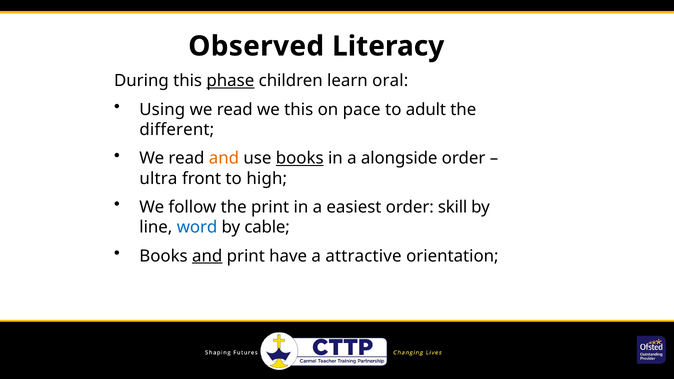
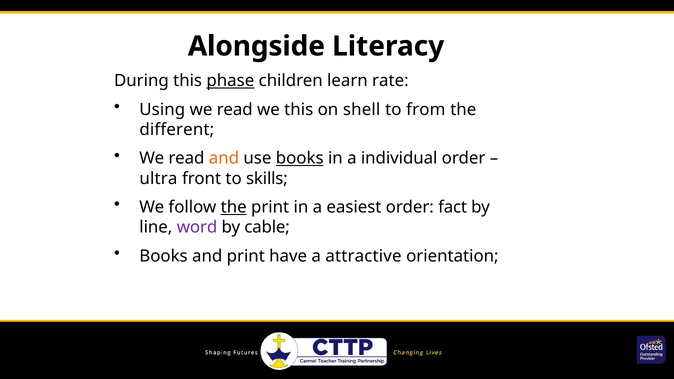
Observed: Observed -> Alongside (256, 46)
oral: oral -> rate (390, 81)
pace: pace -> shell (362, 109)
adult: adult -> from (426, 109)
alongside: alongside -> individual (399, 158)
high: high -> skills (267, 179)
the underline: none -> present (234, 207)
skill: skill -> fact (453, 207)
word colour: blue -> purple (197, 227)
and underline: present -> none (207, 256)
